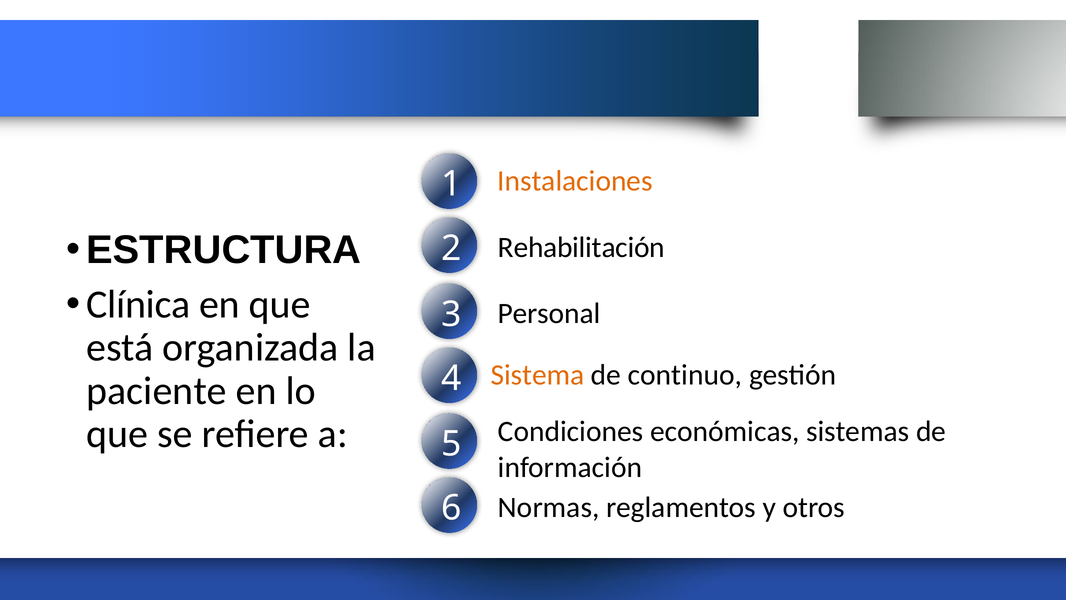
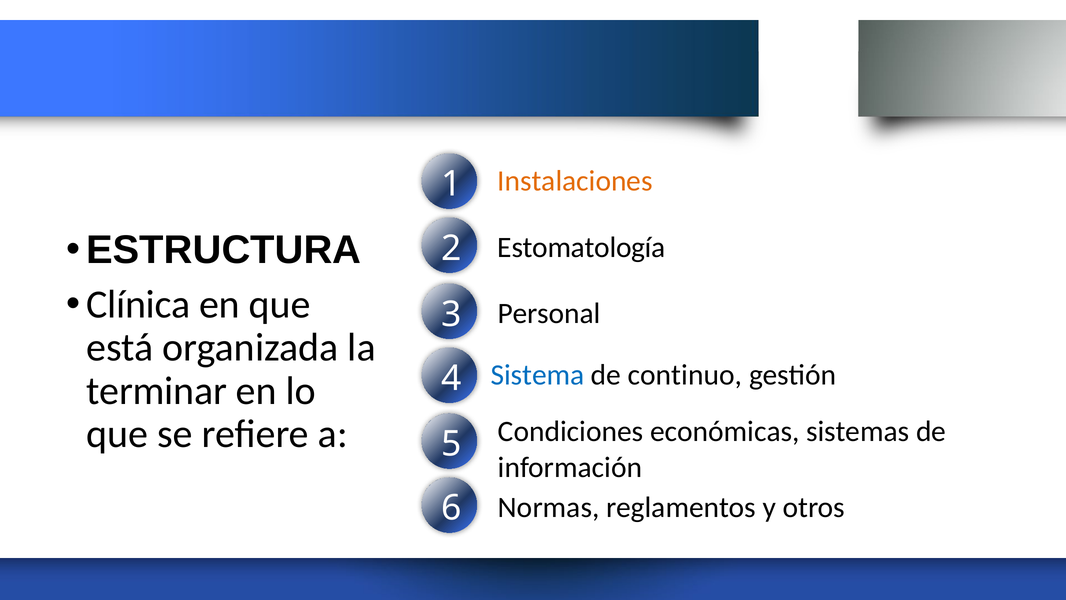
Rehabilitación: Rehabilitación -> Estomatología (581, 247)
Sistema colour: orange -> blue (538, 375)
paciente: paciente -> terminar (157, 391)
